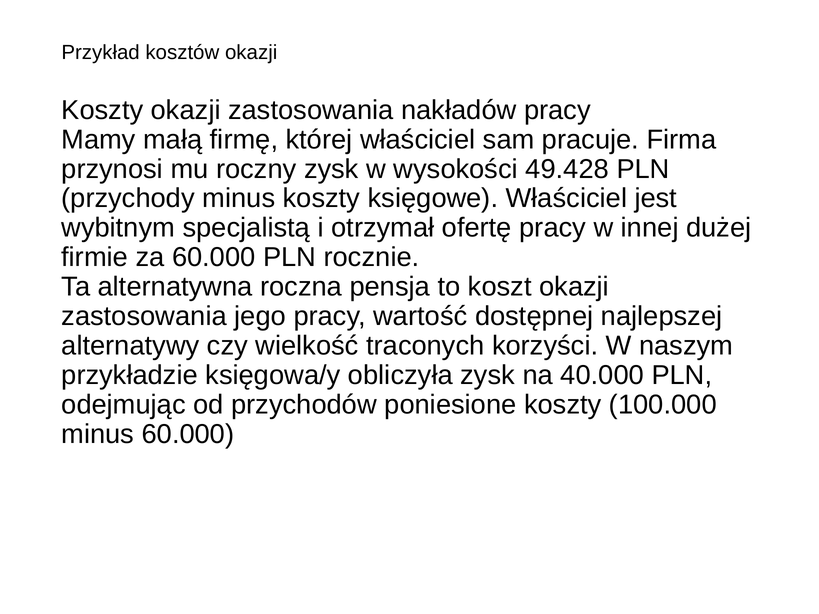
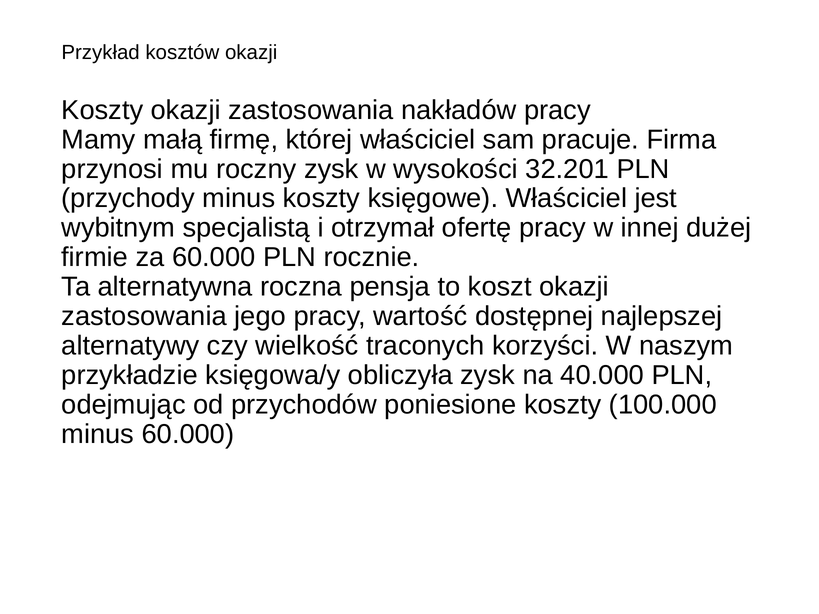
49.428: 49.428 -> 32.201 (567, 169)
